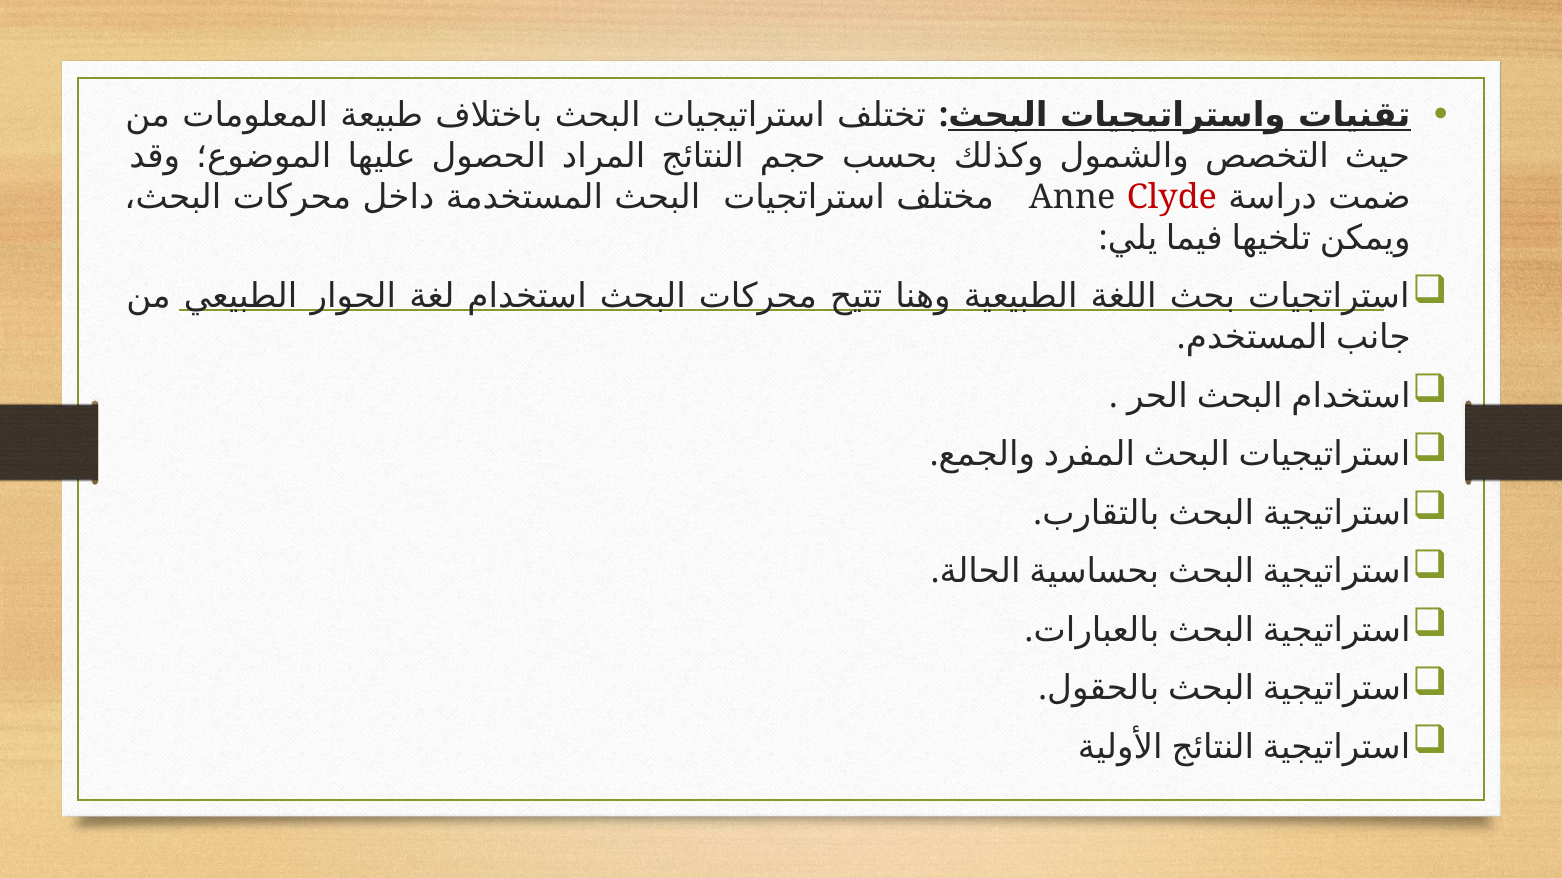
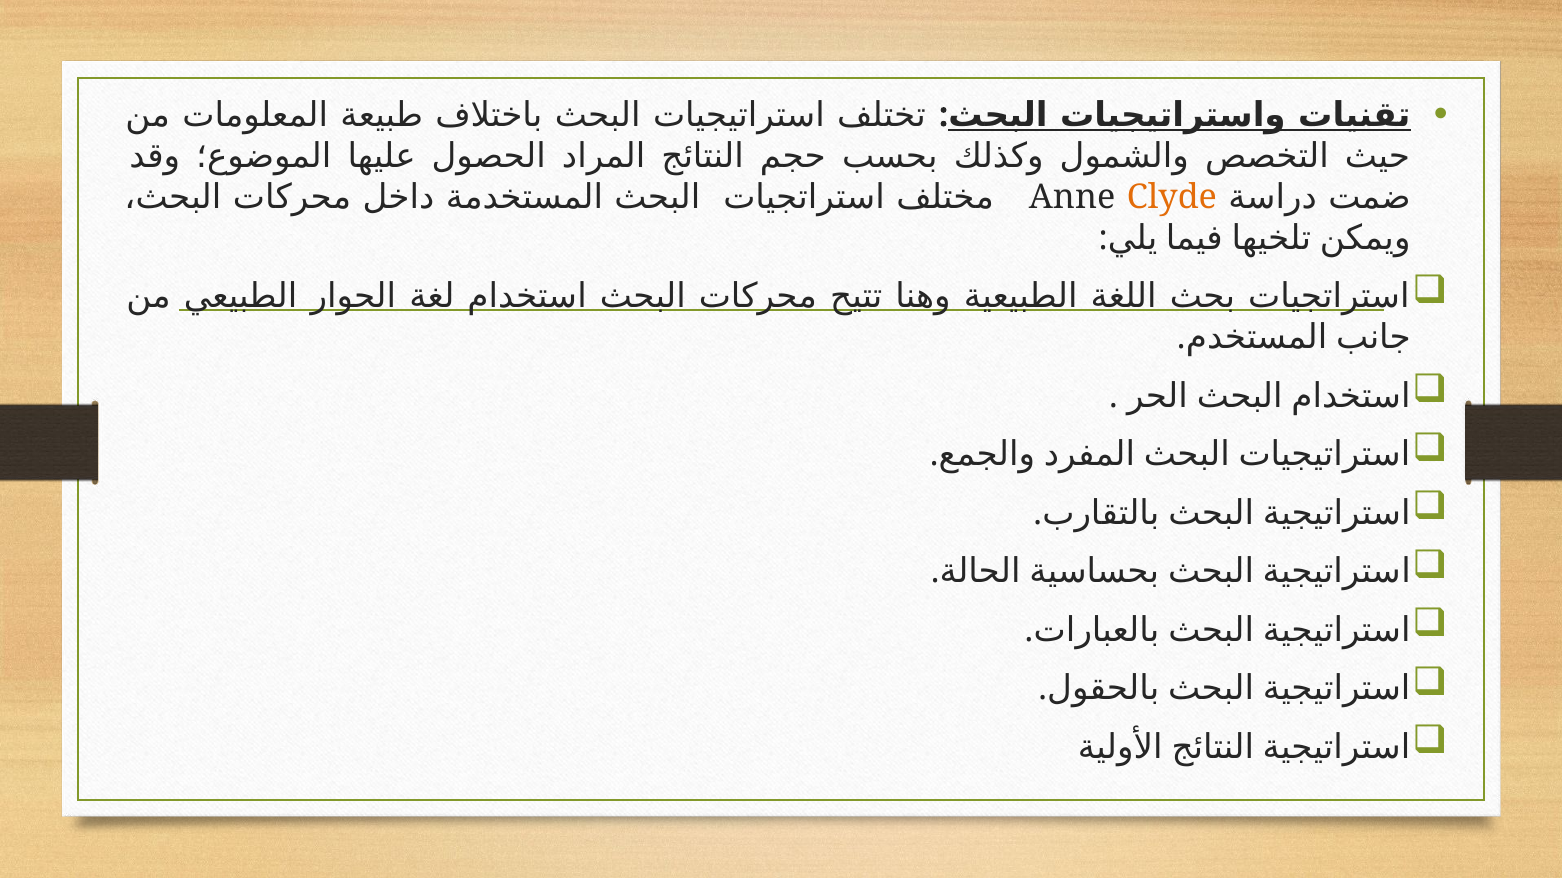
Clyde colour: red -> orange (1172, 197)
